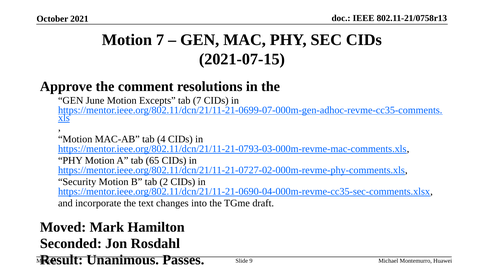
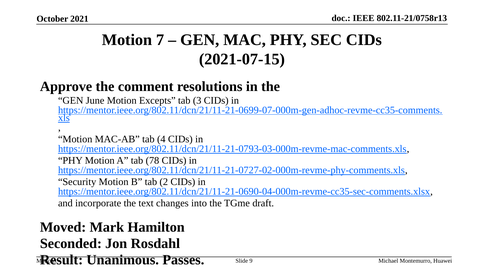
tab 7: 7 -> 3 (197, 100)
65: 65 -> 78 (152, 161)
